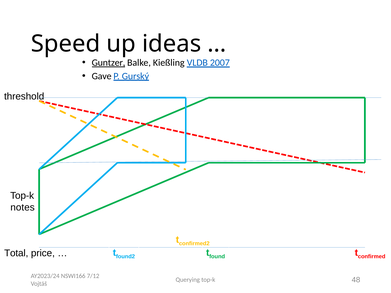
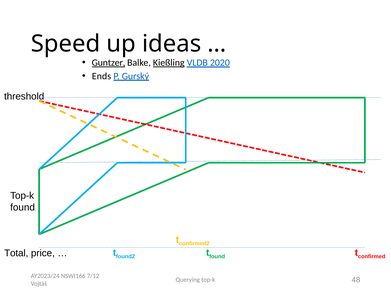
Kießling underline: none -> present (169, 63)
2007: 2007 -> 2020 (220, 63)
Gave: Gave -> Ends (102, 76)
notes: notes -> found (23, 208)
